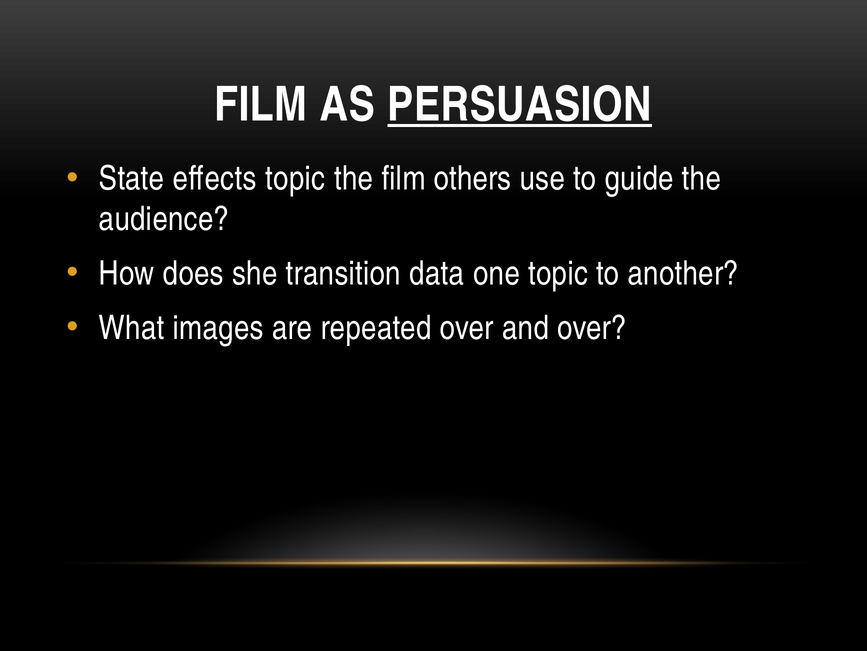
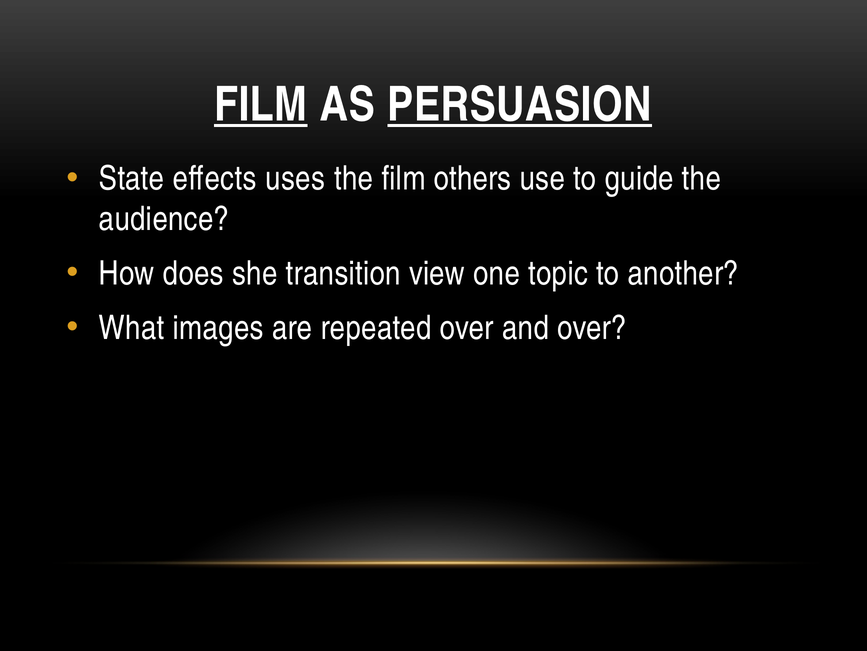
FILM underline: none -> present (261, 105)
effects topic: topic -> uses (295, 179)
data: data -> view (437, 273)
